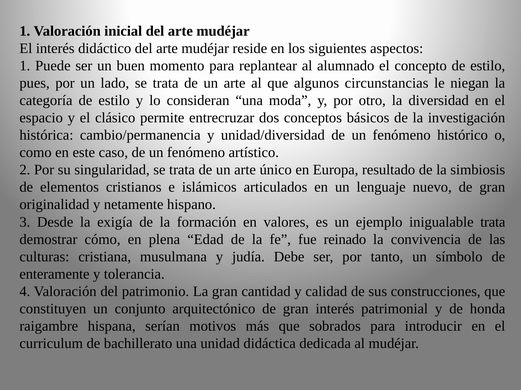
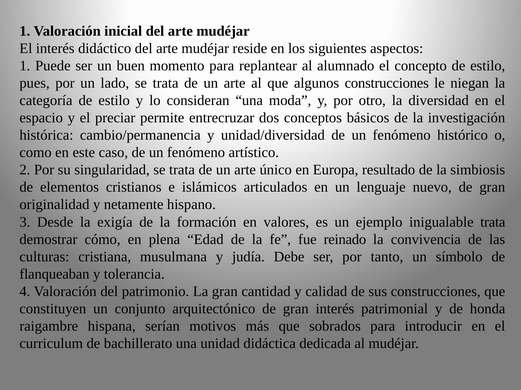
algunos circunstancias: circunstancias -> construcciones (387, 83)
clásico: clásico -> preciar (115, 118)
enteramente: enteramente -> flanqueaban (54, 274)
